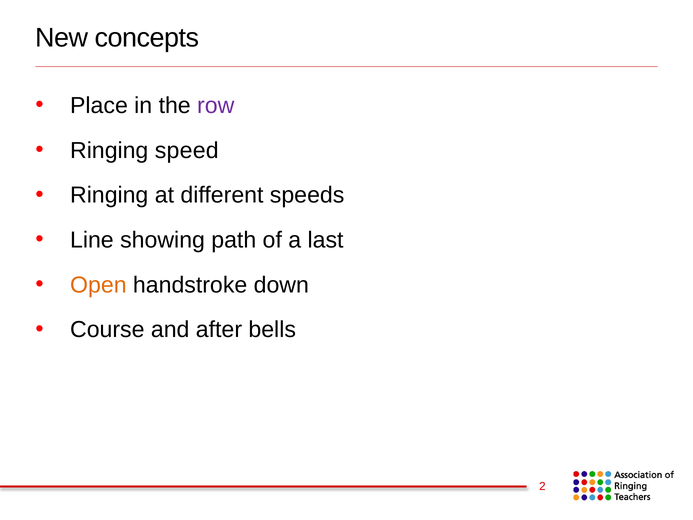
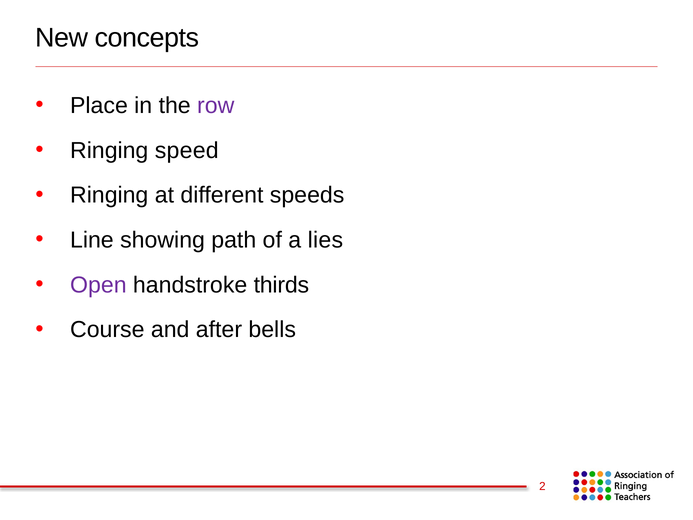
last: last -> lies (325, 240)
Open colour: orange -> purple (98, 285)
down: down -> thirds (281, 285)
